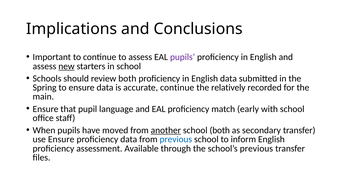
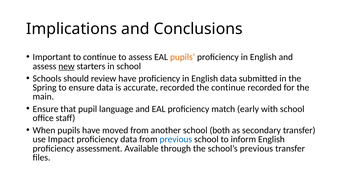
pupils colour: purple -> orange (183, 57)
review both: both -> have (127, 78)
accurate continue: continue -> recorded (177, 87)
the relatively: relatively -> continue (228, 87)
another underline: present -> none (166, 130)
use Ensure: Ensure -> Impact (61, 139)
